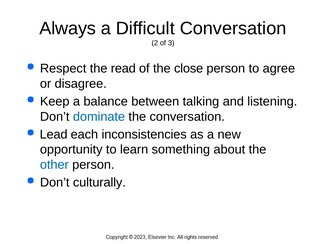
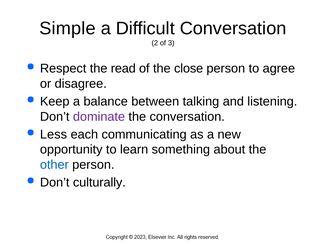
Always: Always -> Simple (68, 29)
dominate colour: blue -> purple (99, 117)
Lead: Lead -> Less (53, 135)
inconsistencies: inconsistencies -> communicating (144, 135)
